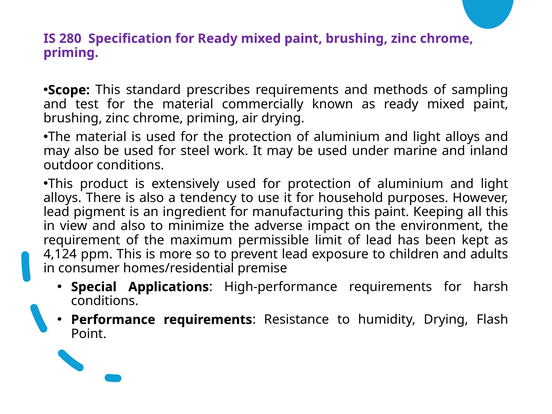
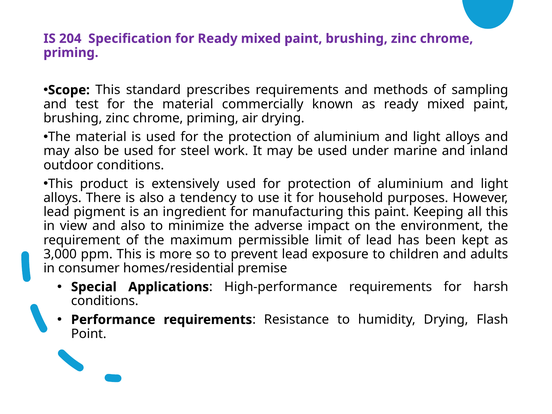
280: 280 -> 204 (70, 39)
4,124: 4,124 -> 3,000 (60, 254)
